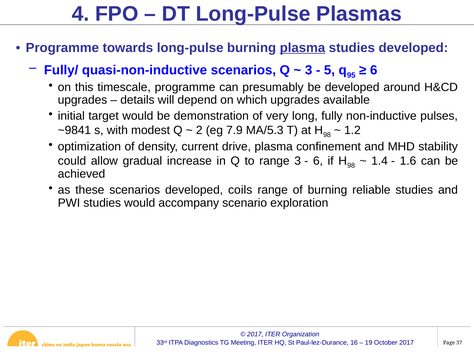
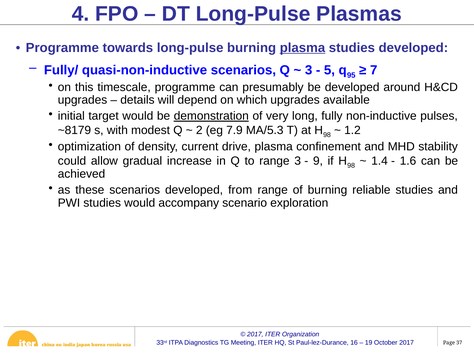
6: 6 -> 7 (374, 70)
demonstration underline: none -> present (211, 116)
~9841: ~9841 -> ~8179 (74, 130)
6: 6 -> 9 (318, 161)
coils: coils -> from (240, 190)
